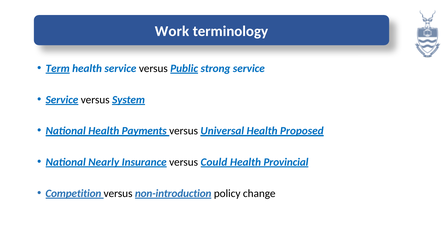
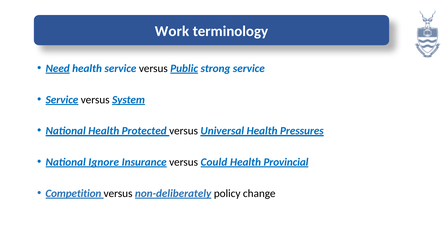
Term: Term -> Need (58, 69)
Payments: Payments -> Protected (144, 131)
Proposed: Proposed -> Pressures (302, 131)
Nearly: Nearly -> Ignore (104, 162)
non-introduction: non-introduction -> non-deliberately (173, 194)
